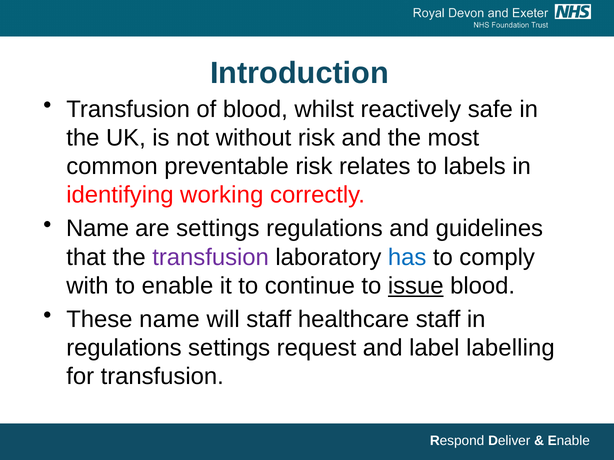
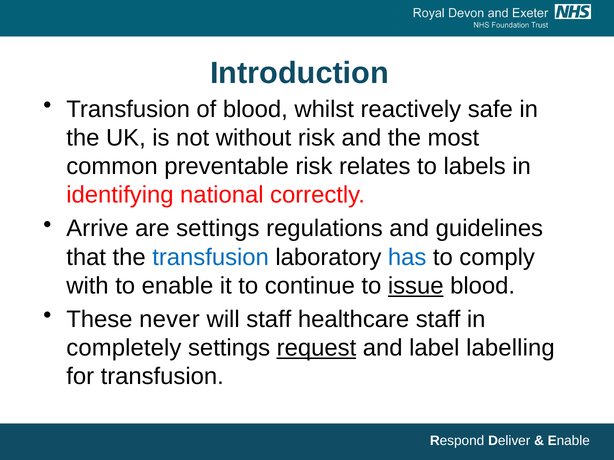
working: working -> national (222, 195)
Name: Name -> Arrive (97, 229)
transfusion colour: purple -> blue (211, 257)
These name: name -> never (169, 320)
regulations: regulations -> completely (124, 348)
request underline: none -> present (316, 348)
